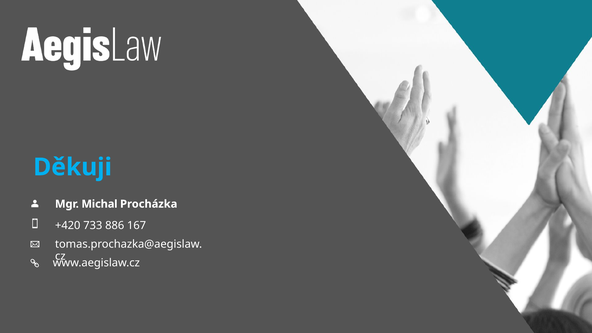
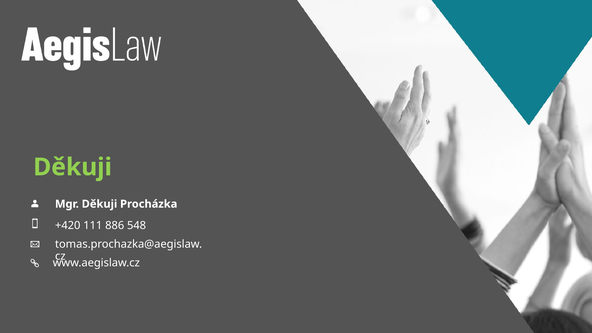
Děkuji colour: light blue -> light green (73, 167)
Mgr Michal: Michal -> Děkuji (99, 204)
733: 733 -> 111 (93, 225)
167: 167 -> 548 (137, 225)
